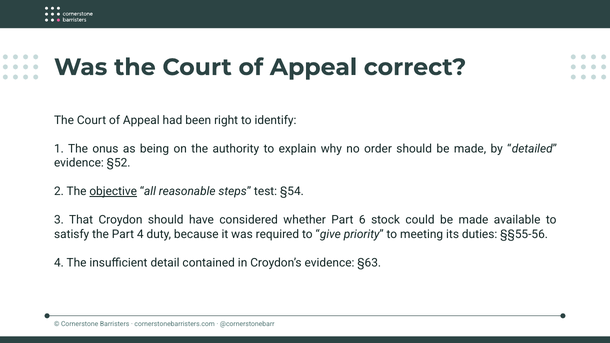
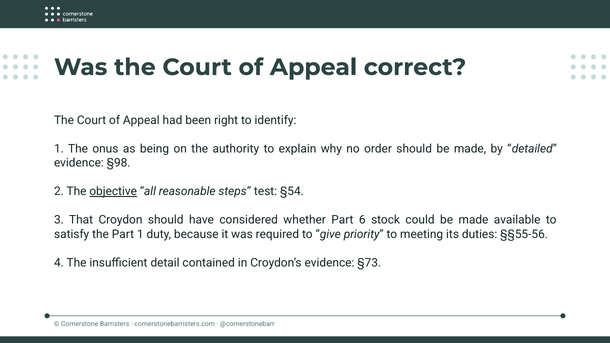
§52: §52 -> §98 (119, 163)
Part 4: 4 -> 1 (140, 234)
§63: §63 -> §73 (369, 263)
